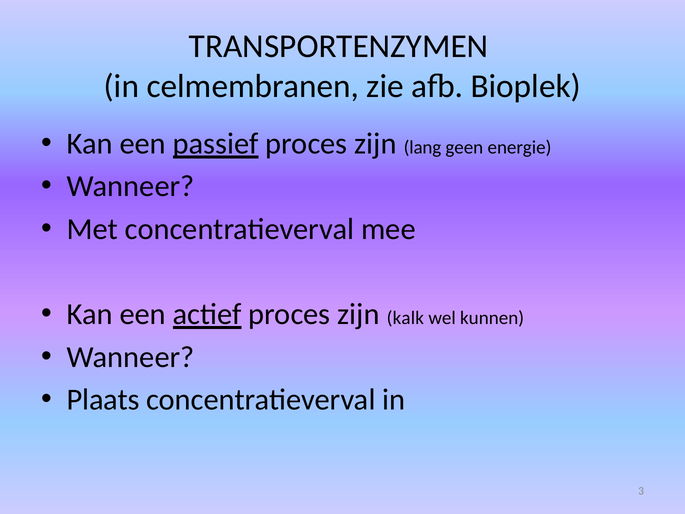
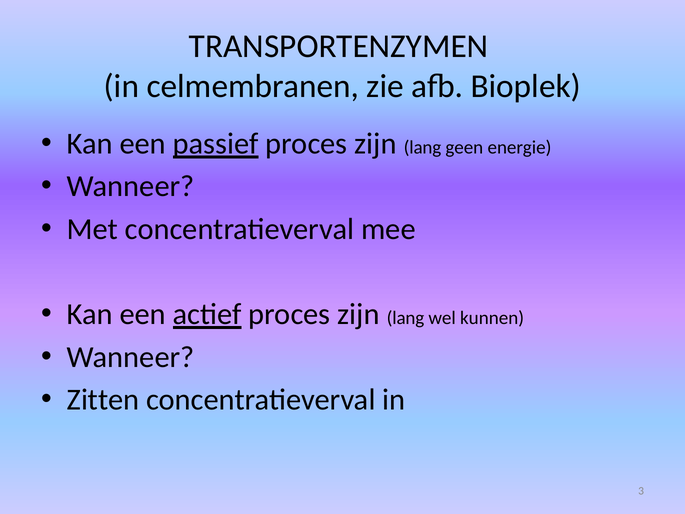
kalk: kalk -> lang (405, 318)
Plaats: Plaats -> Zitten (103, 400)
